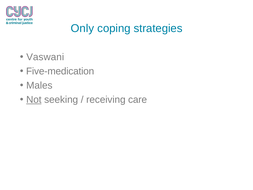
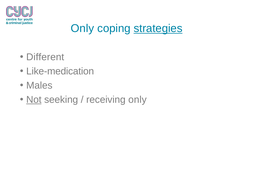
strategies underline: none -> present (158, 28)
Vaswani: Vaswani -> Different (45, 57)
Five-medication: Five-medication -> Like-medication (60, 71)
receiving care: care -> only (137, 99)
